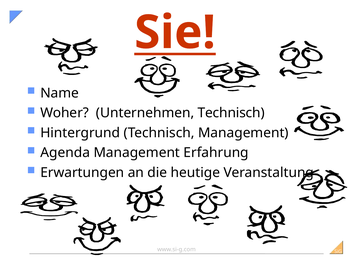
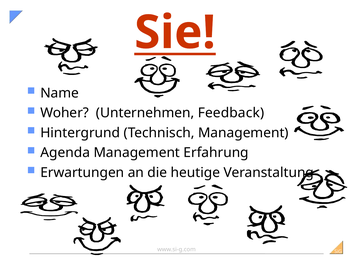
Unternehmen Technisch: Technisch -> Feedback (231, 113)
